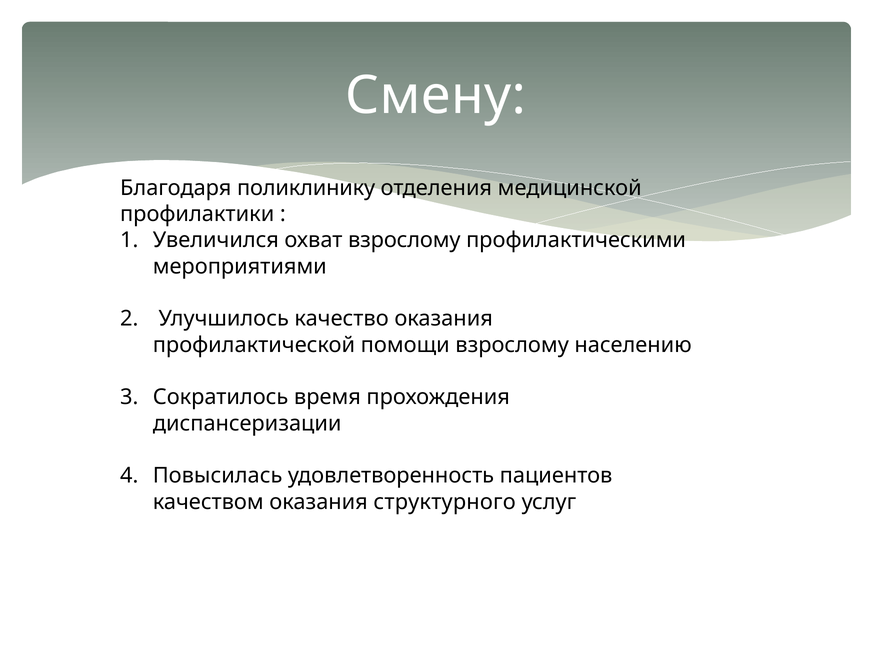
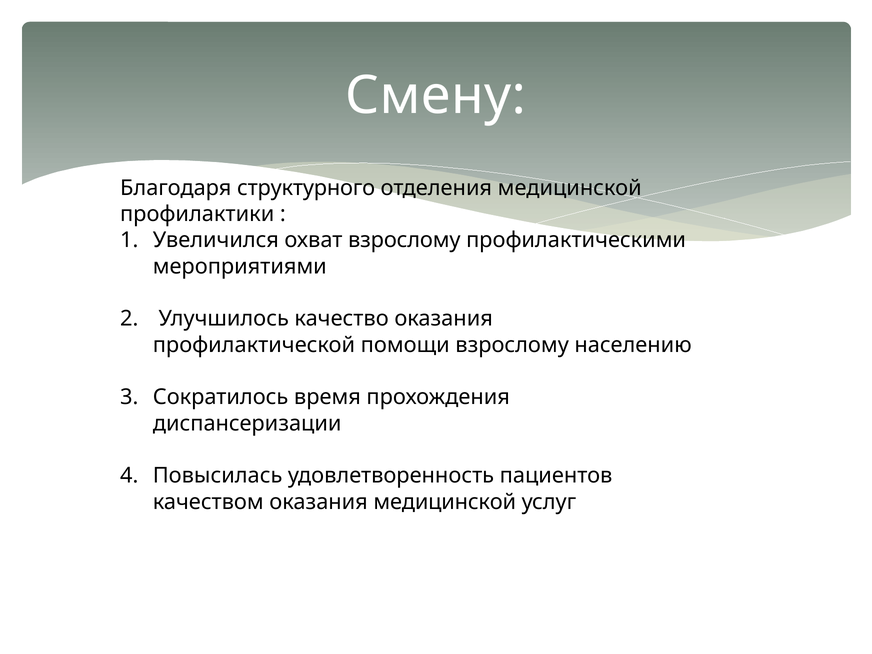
поликлинику: поликлинику -> структурного (306, 188)
оказания структурного: структурного -> медицинской (445, 502)
